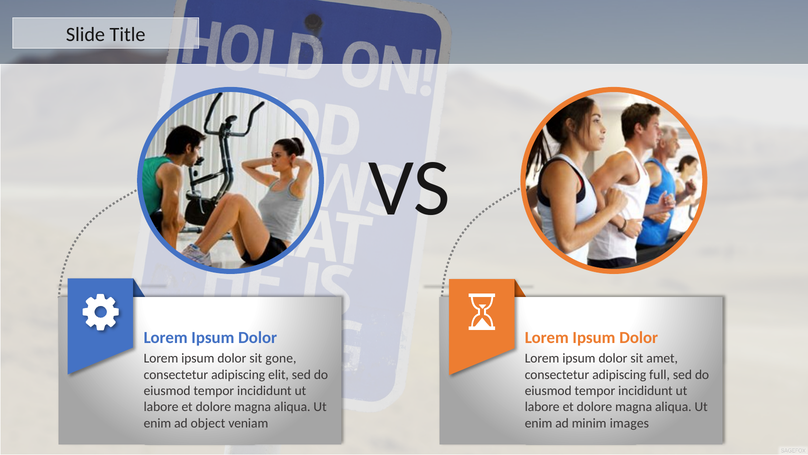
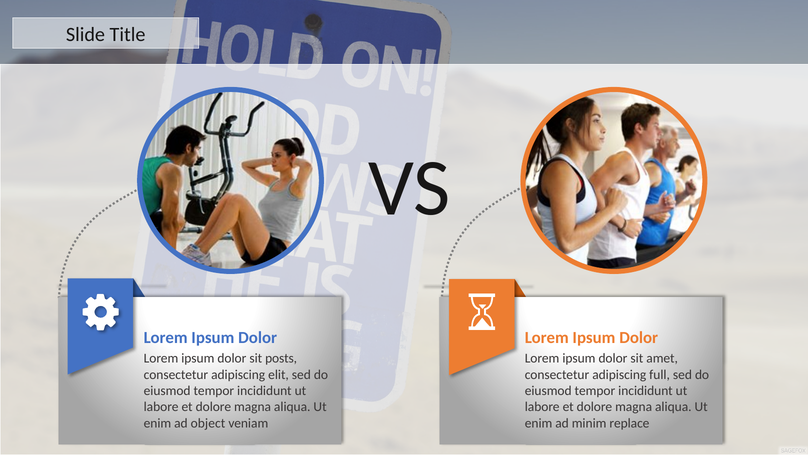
gone: gone -> posts (281, 358)
images: images -> replace (629, 423)
